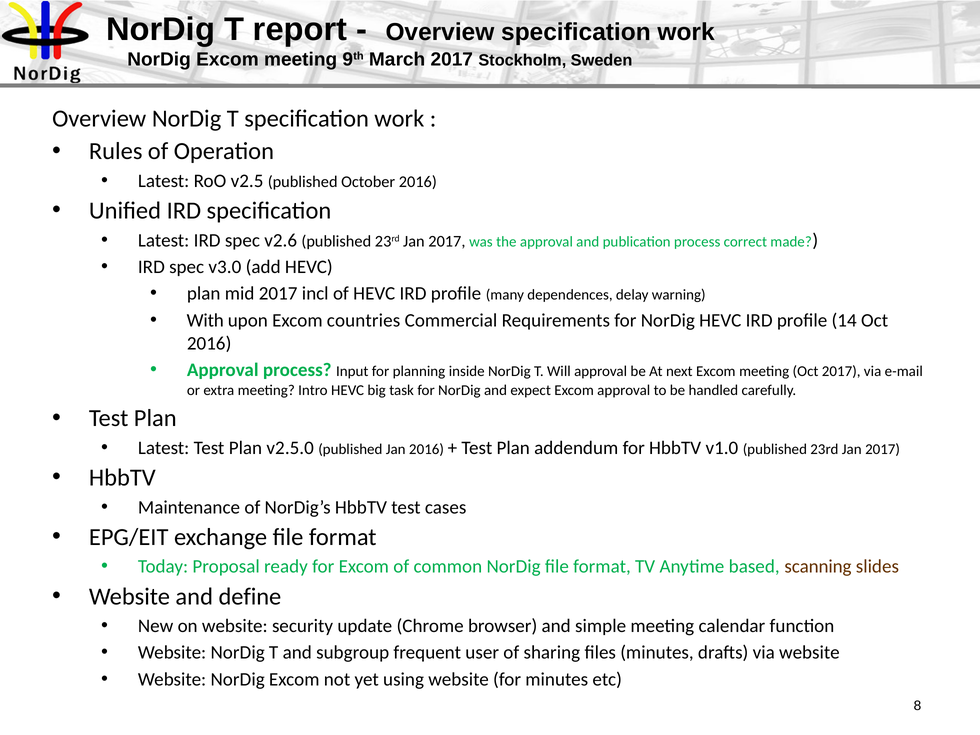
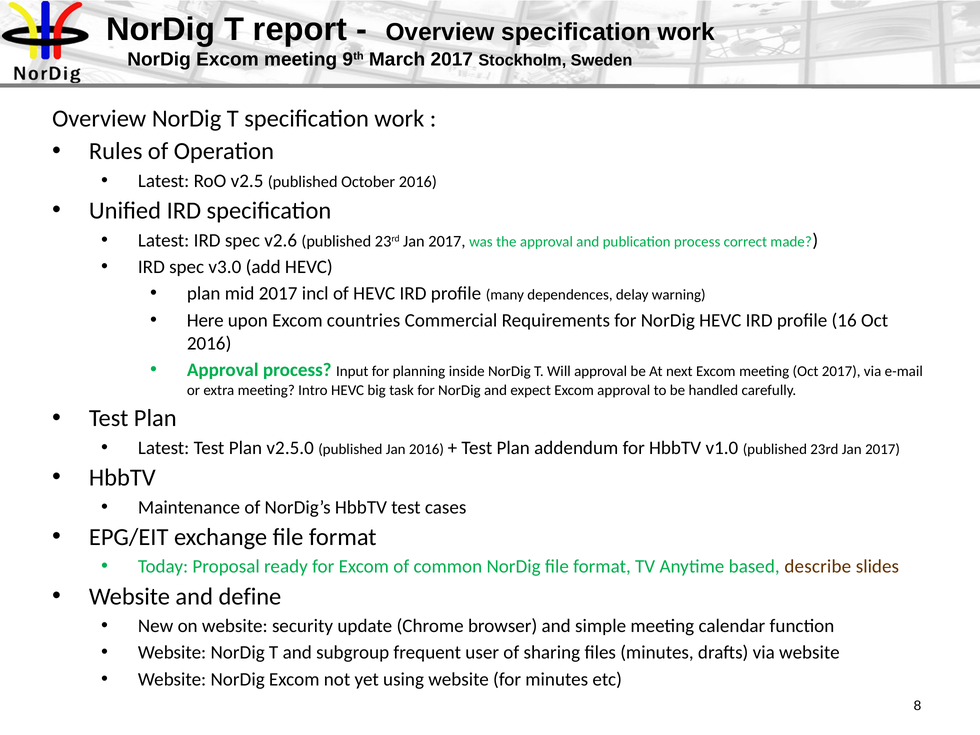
With: With -> Here (205, 320)
14: 14 -> 16 (844, 320)
scanning: scanning -> describe (818, 567)
